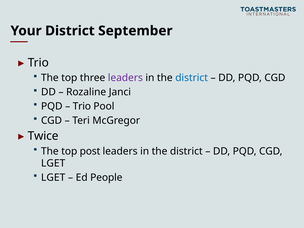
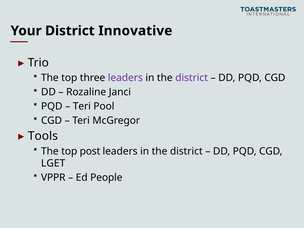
September: September -> Innovative (135, 31)
district colour: blue -> purple (192, 78)
Trio: Trio -> Teri (82, 106)
Twice: Twice -> Tools (43, 136)
LGET: LGET -> VPPR (53, 177)
